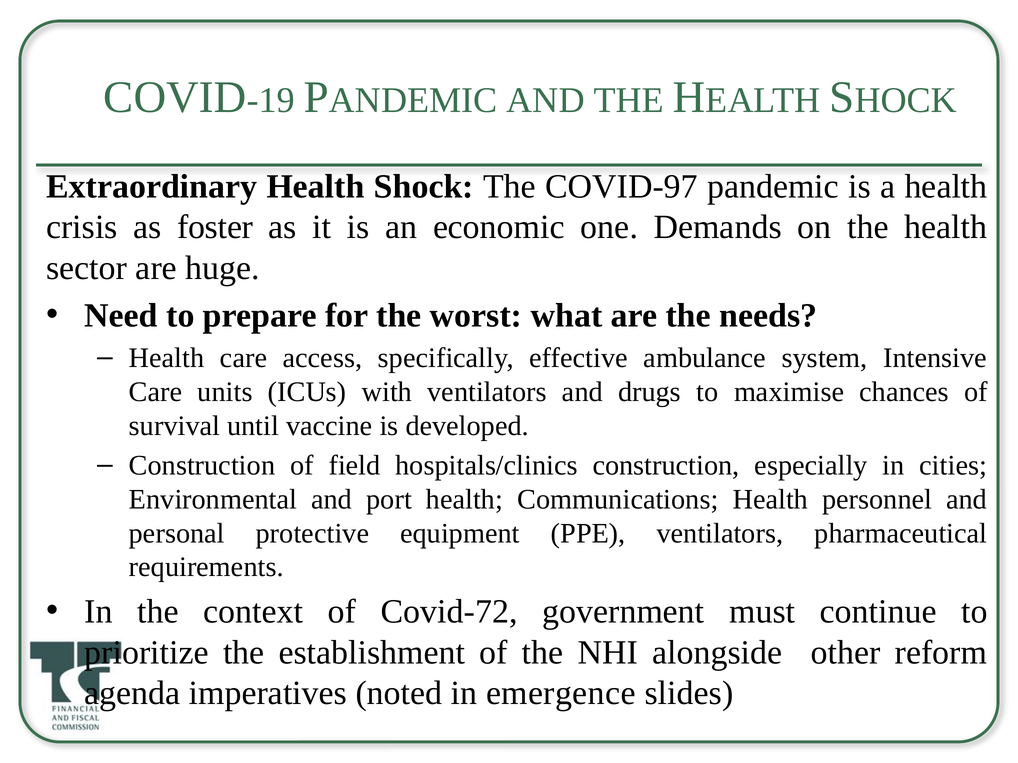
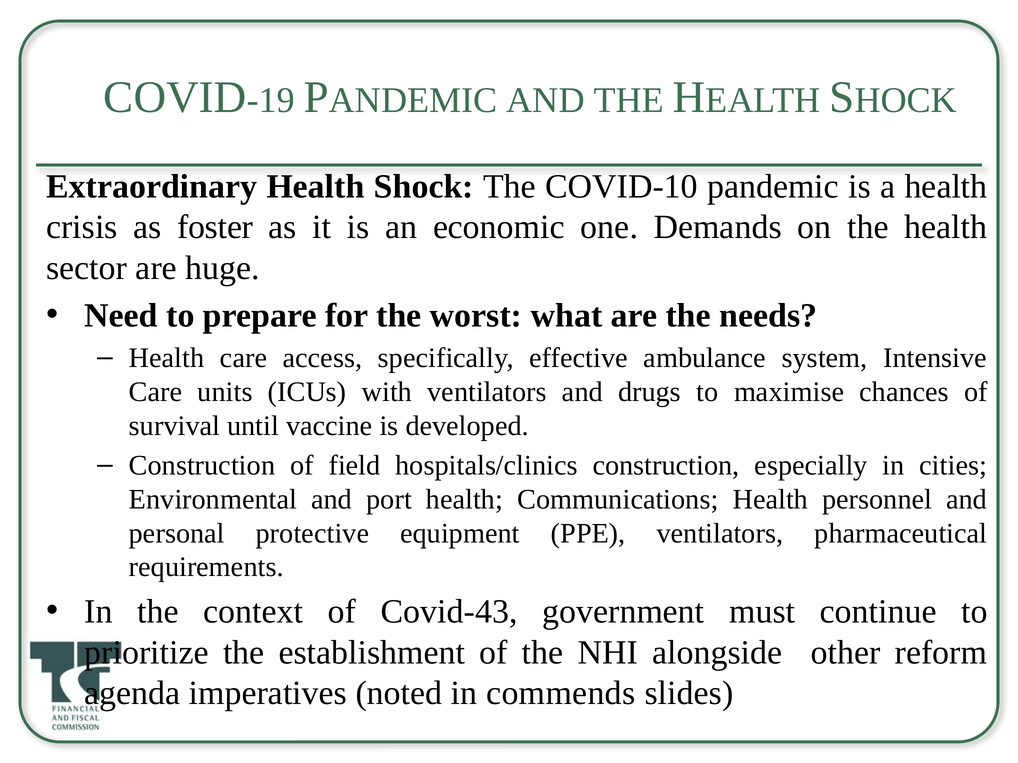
COVID-97: COVID-97 -> COVID-10 (621, 187)
Covid-72: Covid-72 -> Covid-43 (449, 612)
emergence: emergence -> commends (561, 693)
